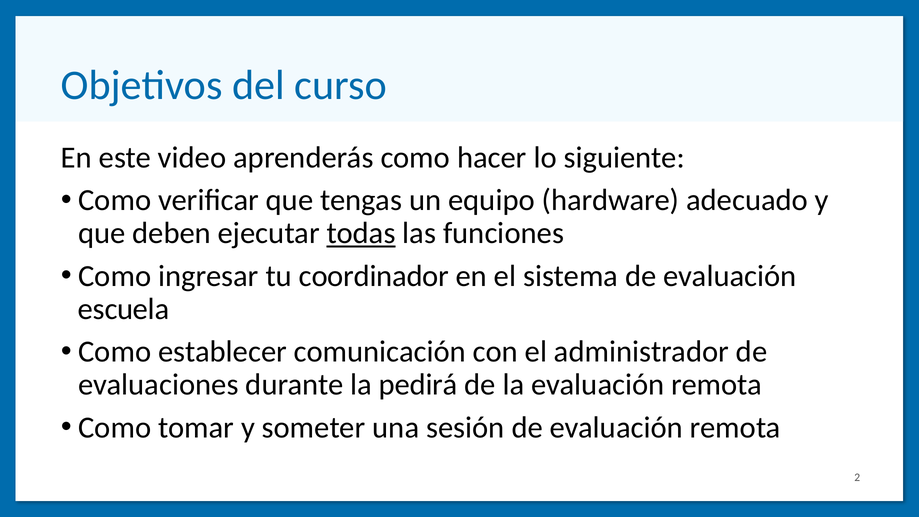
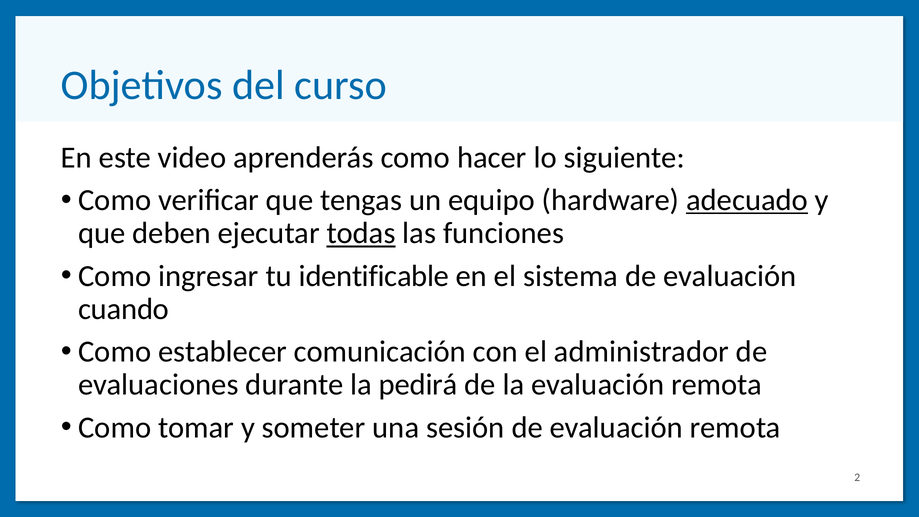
adecuado underline: none -> present (747, 200)
coordinador: coordinador -> identificable (374, 276)
escuela: escuela -> cuando (124, 309)
